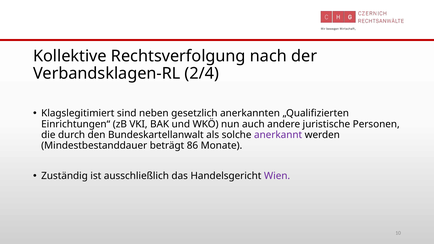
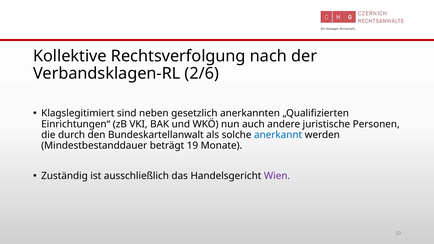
2/4: 2/4 -> 2/6 (202, 74)
anerkannt colour: purple -> blue (278, 135)
86: 86 -> 19 (192, 146)
